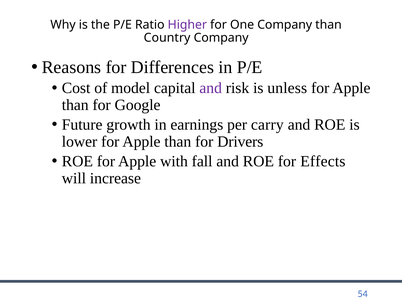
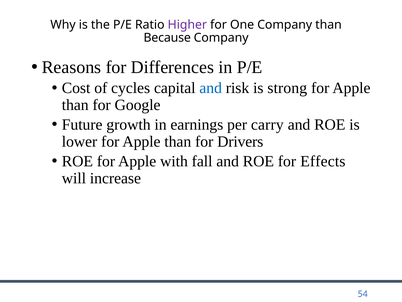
Country: Country -> Because (167, 38)
model: model -> cycles (131, 88)
and colour: purple -> blue (211, 88)
unless: unless -> strong (287, 88)
